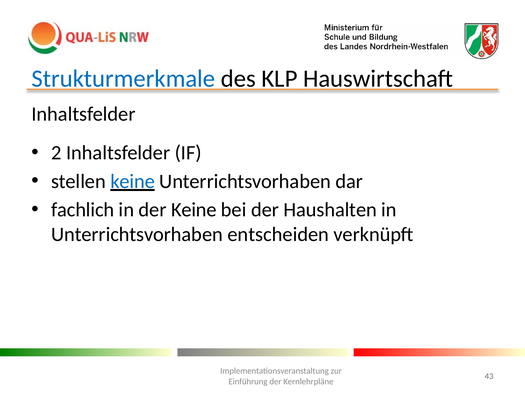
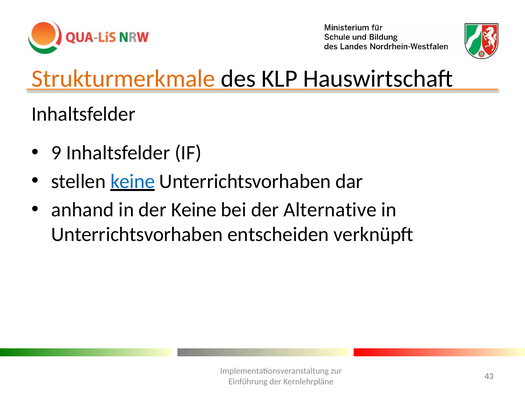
Strukturmerkmale colour: blue -> orange (123, 79)
2: 2 -> 9 (56, 153)
fachlich: fachlich -> anhand (83, 210)
Haushalten: Haushalten -> Alternative (330, 210)
